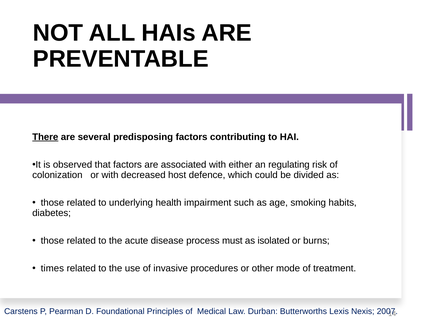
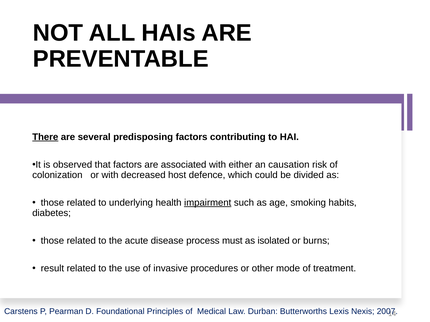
regulating: regulating -> causation (289, 165)
impairment underline: none -> present (208, 203)
times: times -> result (52, 269)
